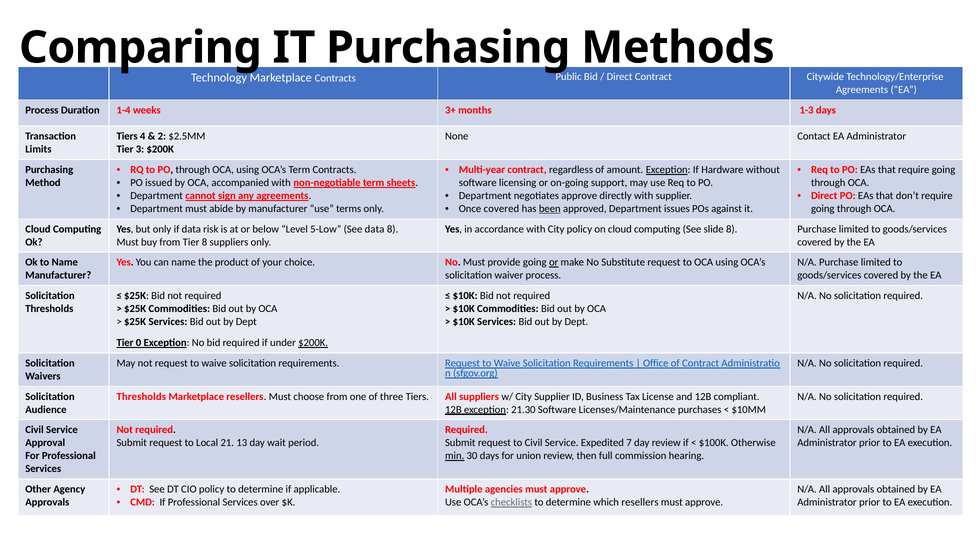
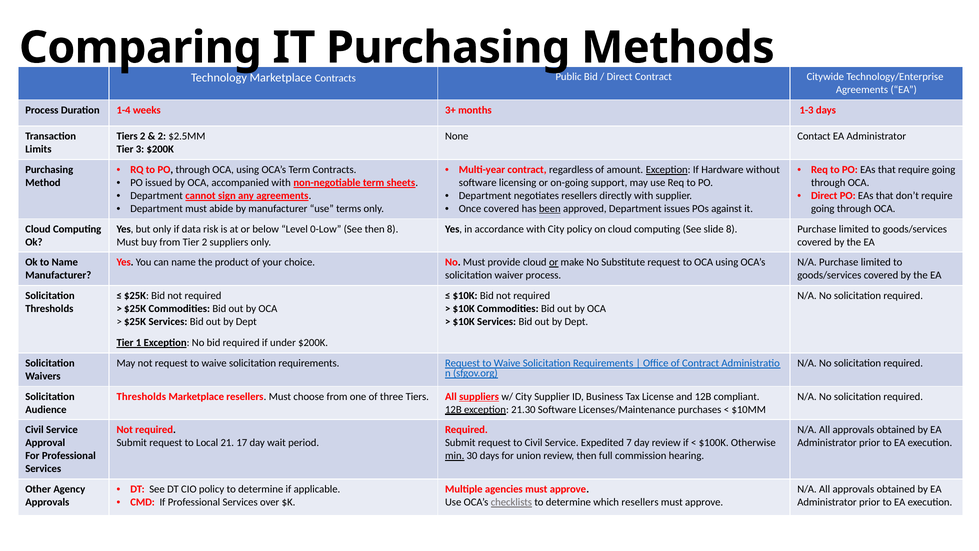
Tiers 4: 4 -> 2 (143, 136)
negotiates approve: approve -> resellers (579, 196)
5-Low: 5-Low -> 0-Low (326, 229)
See data: data -> then (375, 229)
Tier 8: 8 -> 2 (204, 242)
provide going: going -> cloud (535, 262)
Tier 0: 0 -> 1 (139, 343)
$200K underline: present -> none (313, 343)
suppliers underline: none -> present (479, 396)
13: 13 -> 17 (242, 443)
